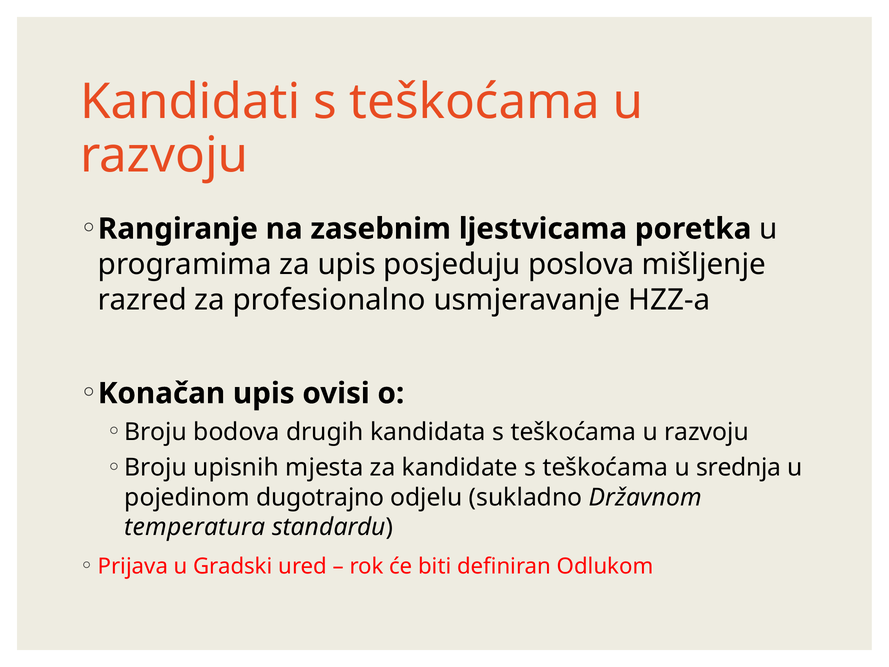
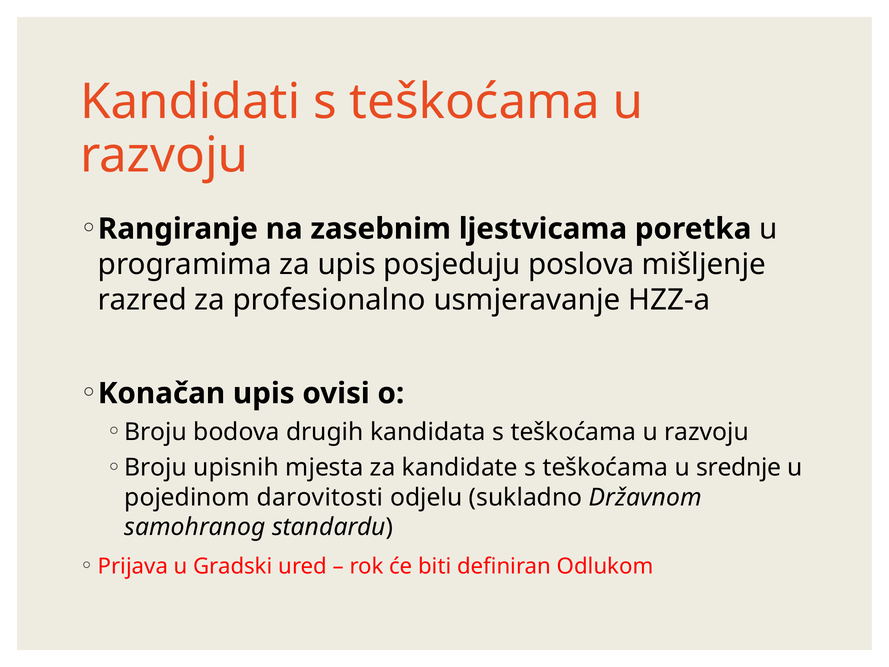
srednja: srednja -> srednje (739, 468)
dugotrajno: dugotrajno -> darovitosti (320, 497)
temperatura: temperatura -> samohranog (195, 527)
